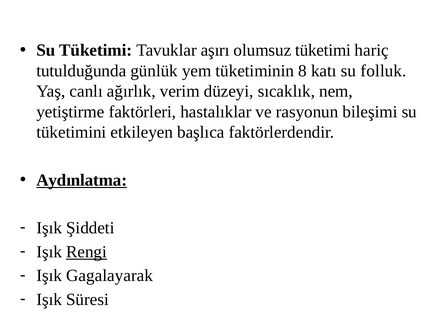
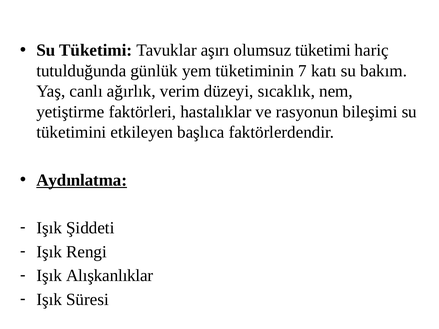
8: 8 -> 7 (303, 71)
folluk: folluk -> bakım (384, 71)
Rengi underline: present -> none (86, 252)
Gagalayarak: Gagalayarak -> Alışkanlıklar (110, 276)
